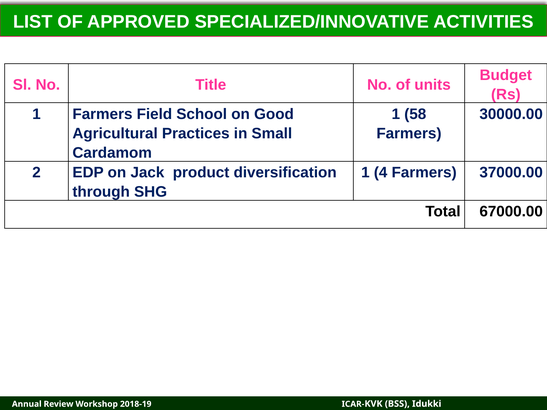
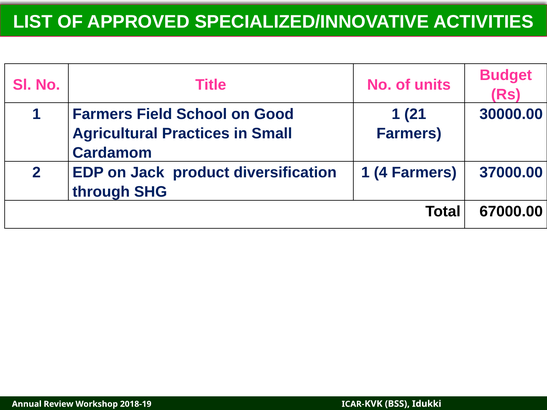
58: 58 -> 21 (415, 114)
